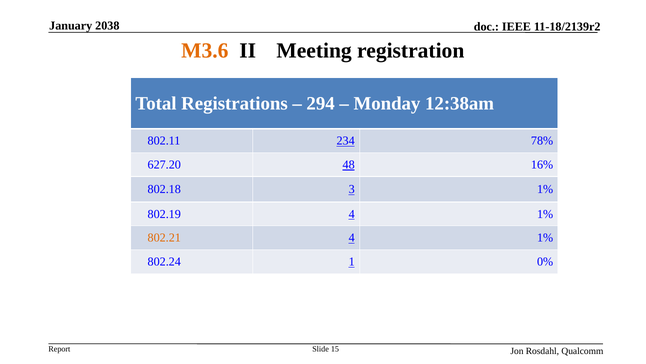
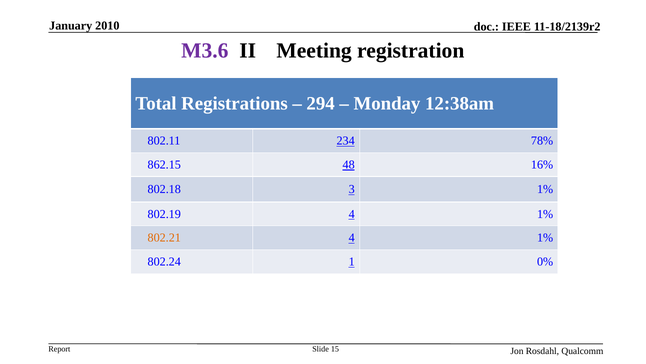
2038: 2038 -> 2010 (107, 26)
M3.6 colour: orange -> purple (205, 50)
627.20: 627.20 -> 862.15 (164, 164)
